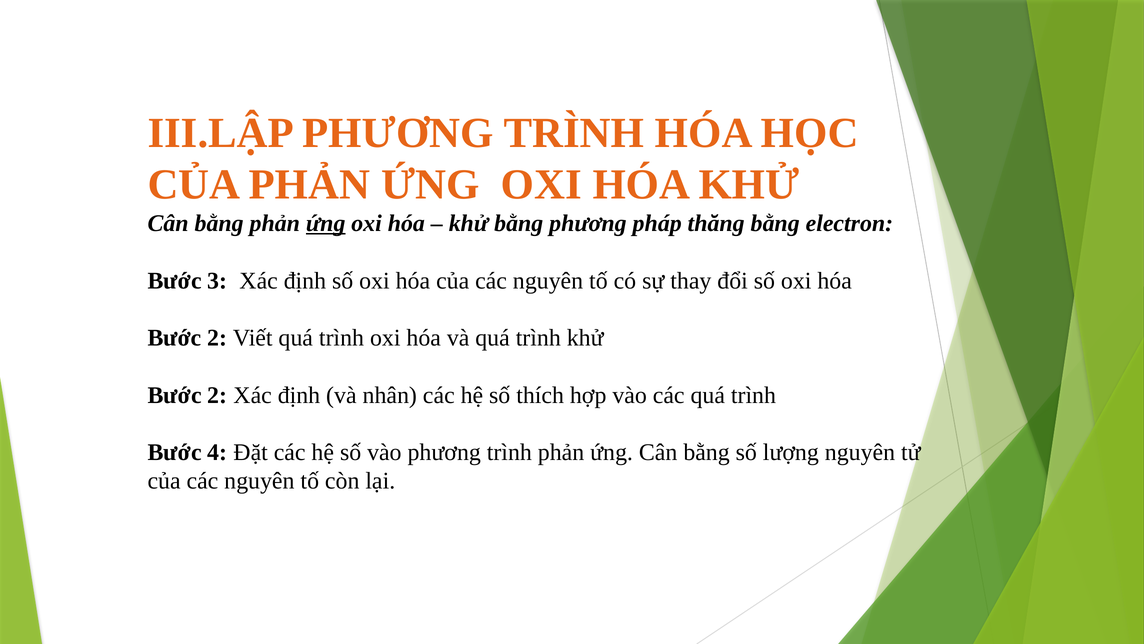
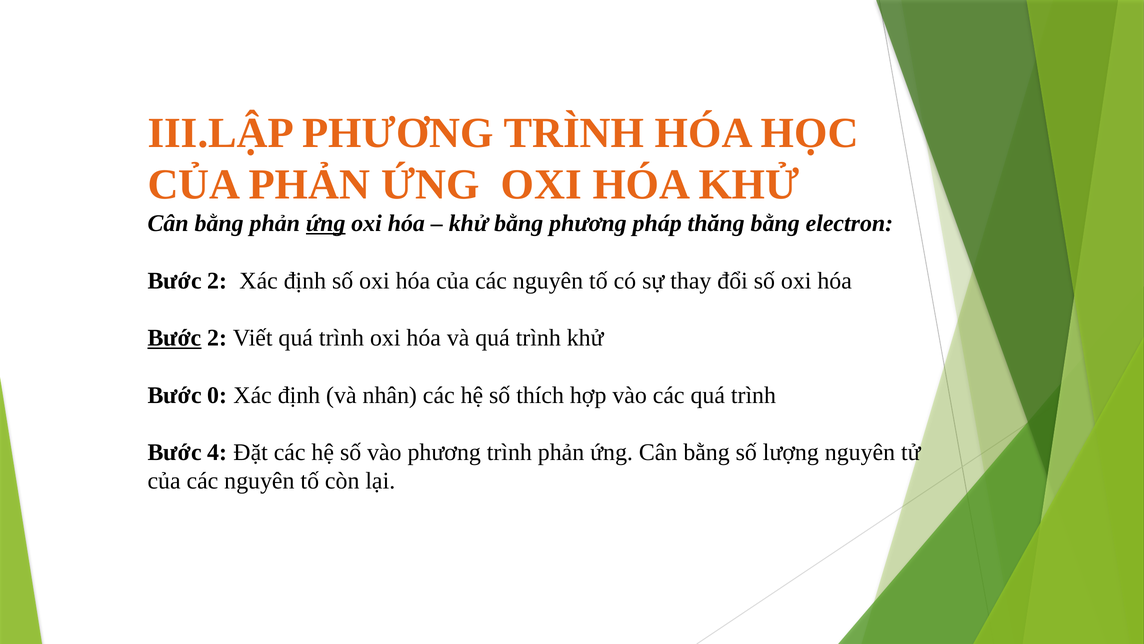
3: 3 -> 2 (217, 280)
Bước underline: none -> present (175, 338)
2: 2 -> 0 (217, 395)
